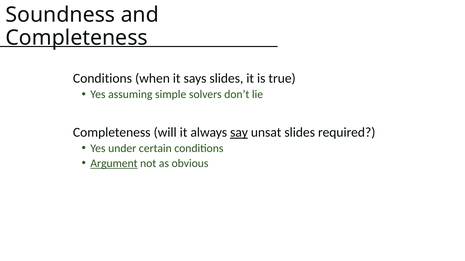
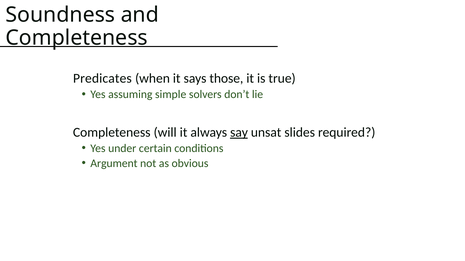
Conditions: Conditions -> Predicates (102, 79)
says slides: slides -> those (226, 79)
Argument underline: present -> none (114, 164)
